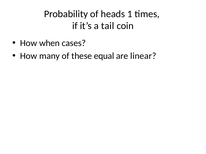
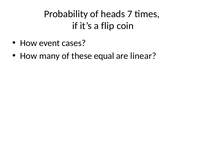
1: 1 -> 7 (130, 14)
tail: tail -> flip (108, 26)
when: when -> event (49, 43)
